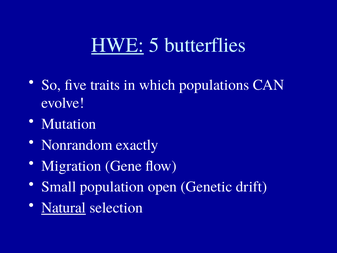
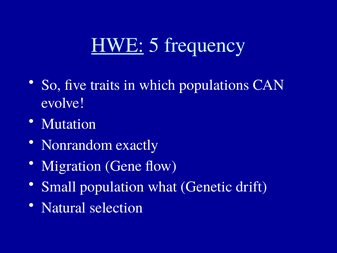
butterflies: butterflies -> frequency (205, 45)
open: open -> what (162, 187)
Natural underline: present -> none (64, 208)
